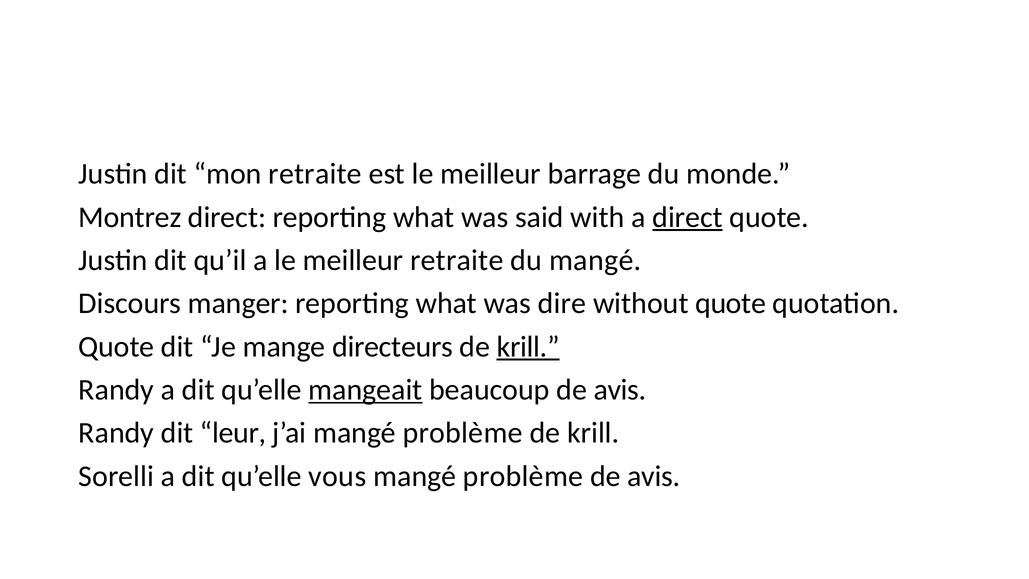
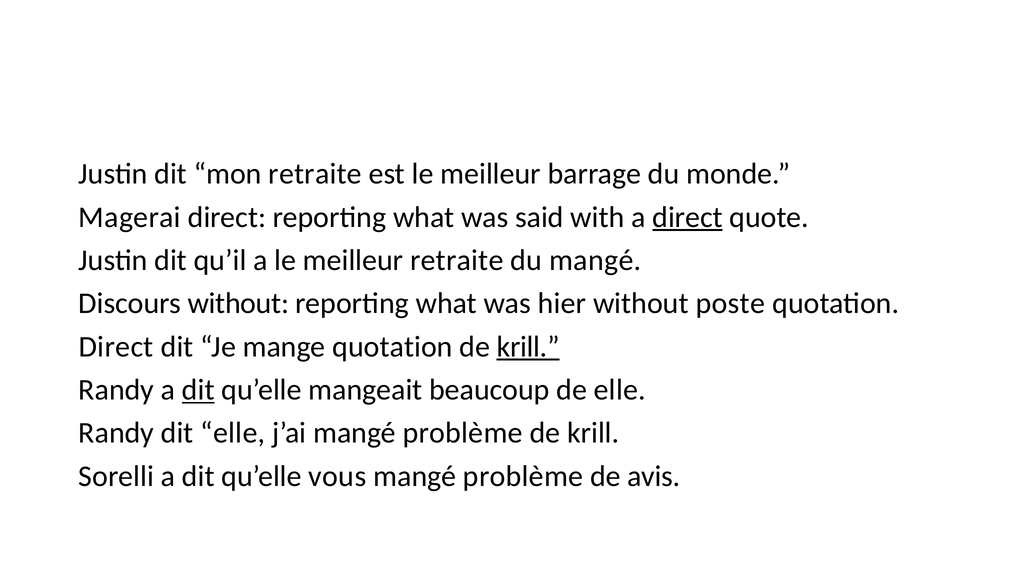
Montrez: Montrez -> Magerai (130, 217)
Discours manger: manger -> without (238, 303)
dire: dire -> hier (562, 303)
without quote: quote -> poste (730, 303)
Quote: Quote -> Direct (116, 347)
mange directeurs: directeurs -> quotation (392, 347)
dit underline: none -> present (198, 390)
mangeait underline: present -> none (365, 390)
beaucoup de avis: avis -> elle (620, 390)
dit leur: leur -> elle (233, 433)
